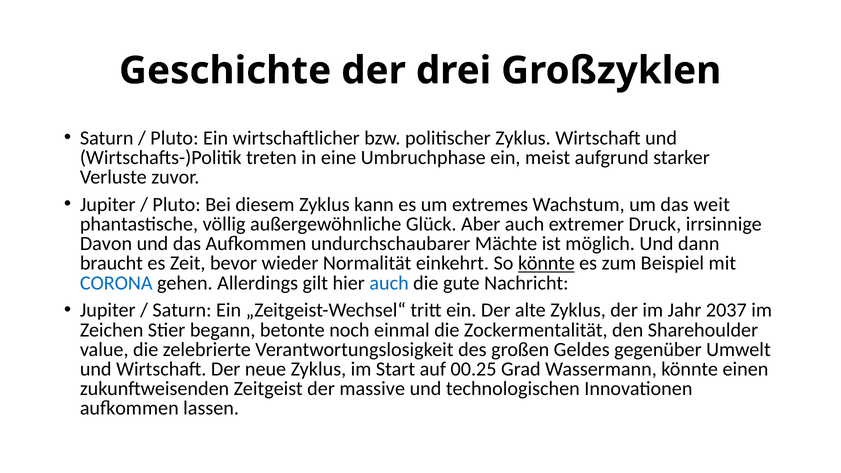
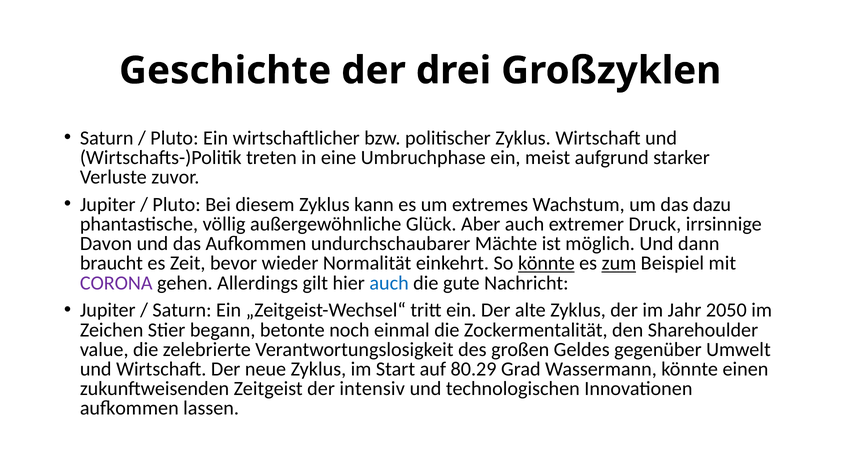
weit: weit -> dazu (712, 205)
zum underline: none -> present (619, 263)
CORONA colour: blue -> purple (116, 283)
2037: 2037 -> 2050 (726, 310)
00.25: 00.25 -> 80.29 (474, 369)
massive: massive -> intensiv (372, 389)
